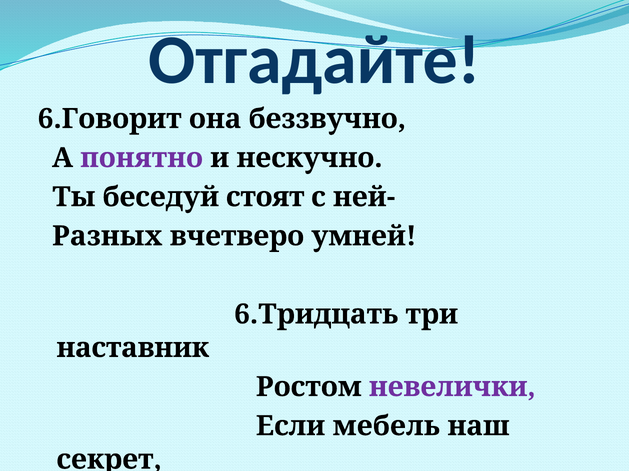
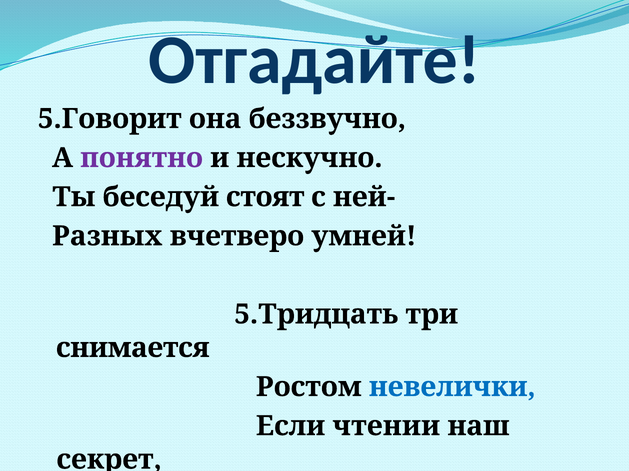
6.Говорит: 6.Говорит -> 5.Говорит (110, 119)
6.Тридцать: 6.Тридцать -> 5.Тридцать (316, 315)
наставник: наставник -> снимается (133, 348)
невелички colour: purple -> blue (452, 387)
мебель: мебель -> чтении (386, 427)
